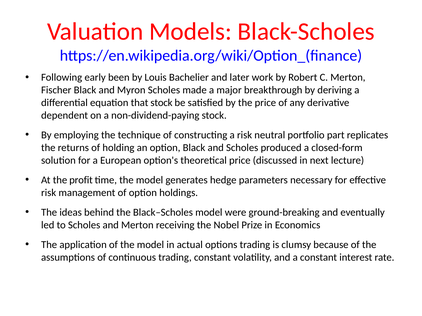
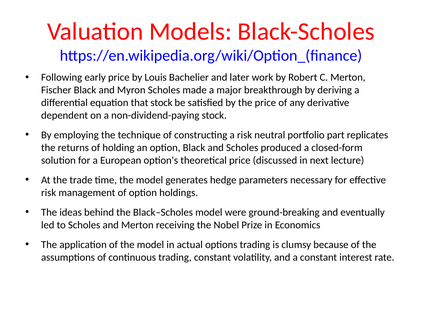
early been: been -> price (119, 78)
profit: profit -> trade (81, 180)
